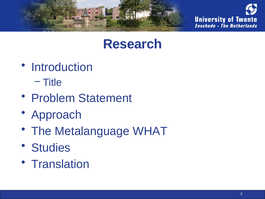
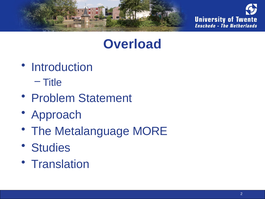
Research: Research -> Overload (132, 44)
WHAT: WHAT -> MORE (150, 131)
